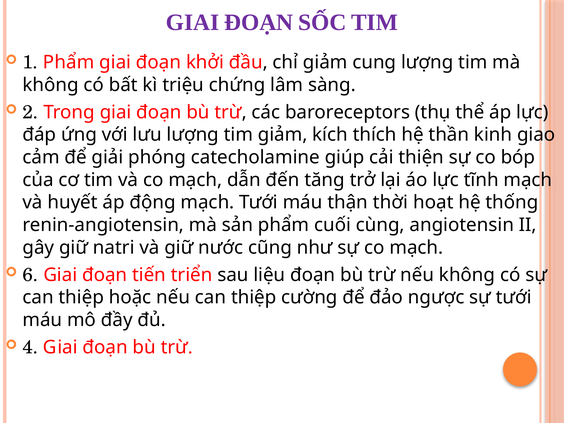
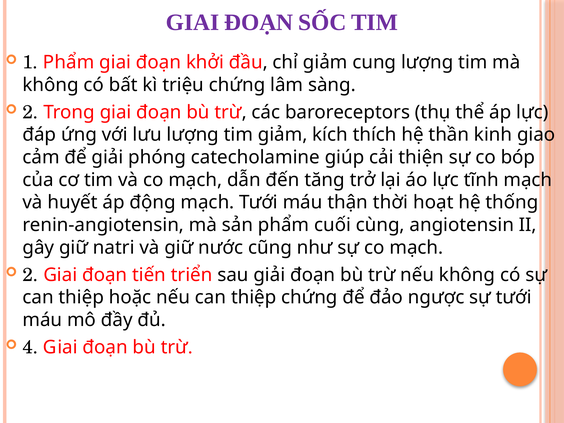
6: 6 -> 2 (30, 275)
sau liệu: liệu -> giải (269, 275)
thiệp cường: cường -> chứng (309, 297)
